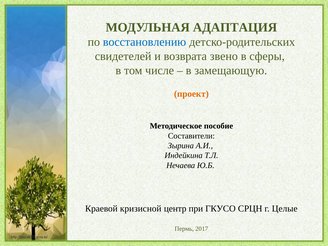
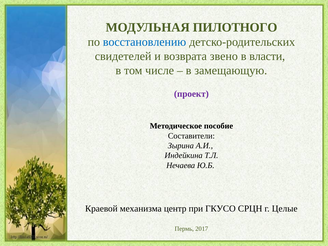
АДАПТАЦИЯ: АДАПТАЦИЯ -> ПИЛОТНОГО (235, 27)
сферы: сферы -> власти (267, 56)
проект colour: orange -> purple (191, 94)
кризисной: кризисной -> механизма (141, 209)
